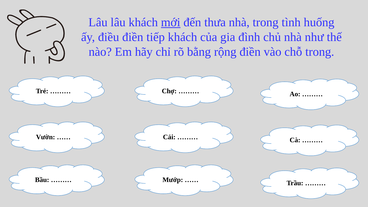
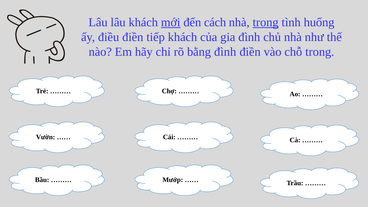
thưa: thưa -> cách (215, 22)
trong underline: none -> present (266, 22)
bằng rộng: rộng -> đình (225, 52)
